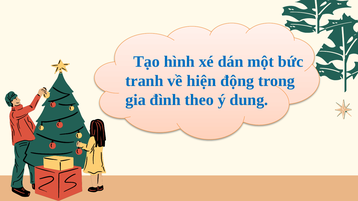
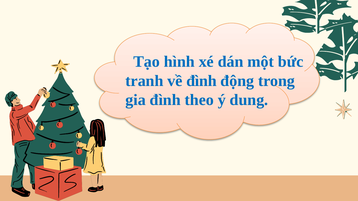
về hiện: hiện -> đình (202, 81)
